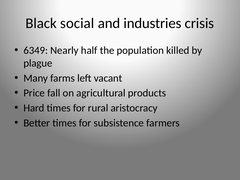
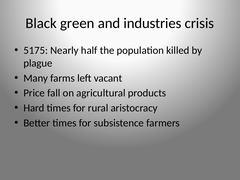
social: social -> green (77, 23)
6349: 6349 -> 5175 (36, 50)
